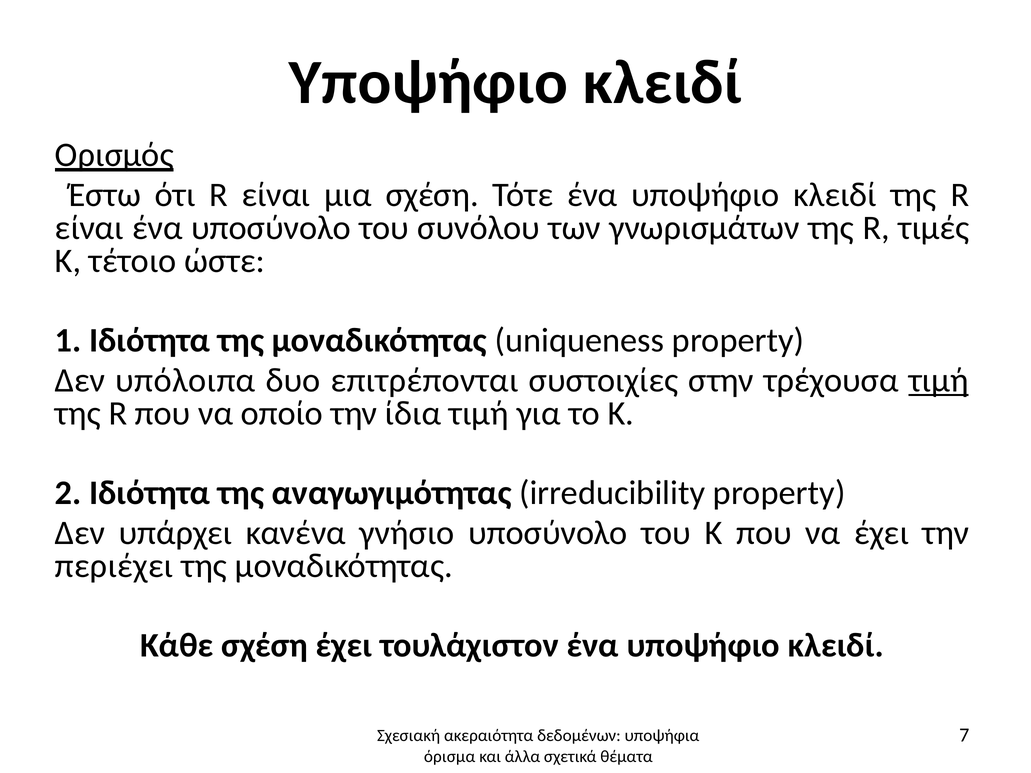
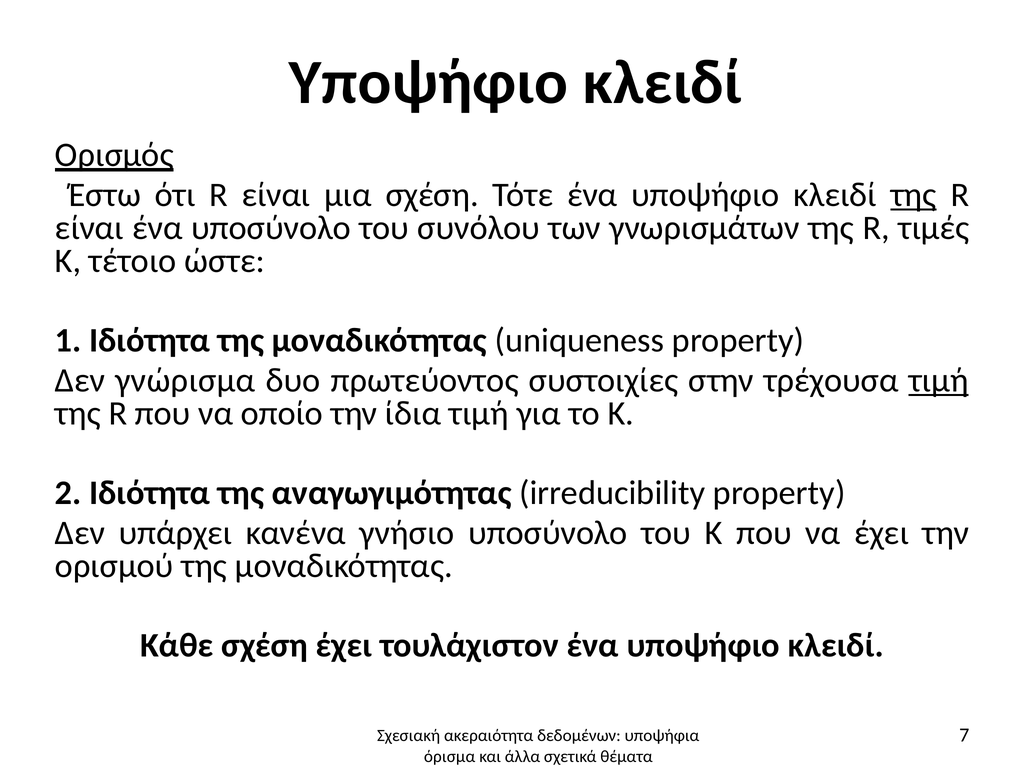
της underline: none -> present (913, 195)
υπόλοιπα: υπόλοιπα -> γνώρισμα (185, 380)
επιτρέπονται: επιτρέπονται -> πρωτεύοντος (425, 380)
περιέχει: περιέχει -> ορισμού (114, 566)
